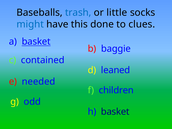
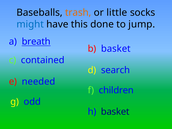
trash colour: blue -> orange (78, 13)
clues: clues -> jump (142, 24)
a basket: basket -> breath (36, 42)
b baggie: baggie -> basket (116, 49)
leaned: leaned -> search (116, 70)
